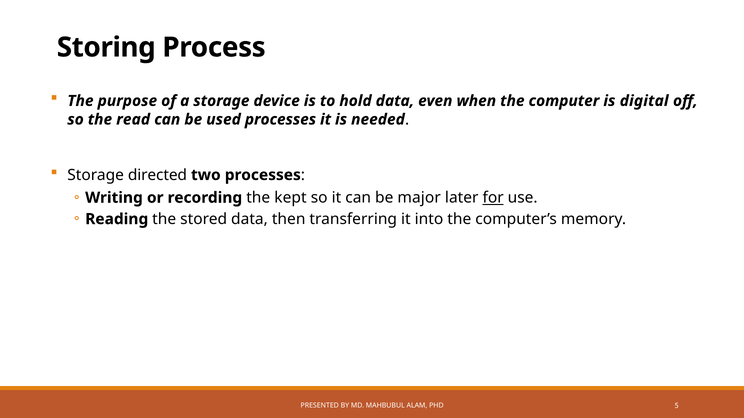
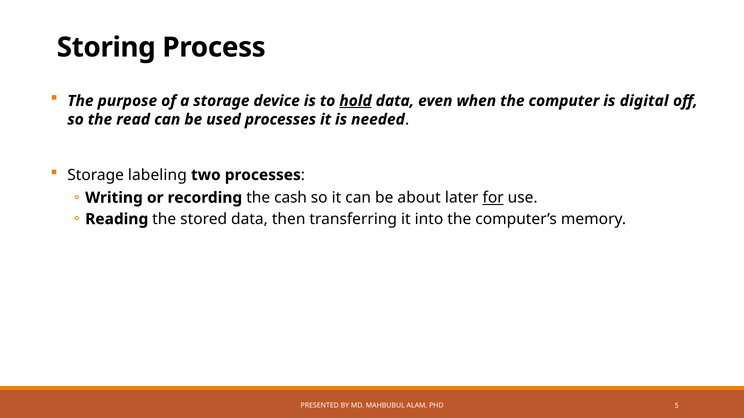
hold underline: none -> present (356, 101)
directed: directed -> labeling (157, 175)
kept: kept -> cash (291, 198)
major: major -> about (419, 198)
